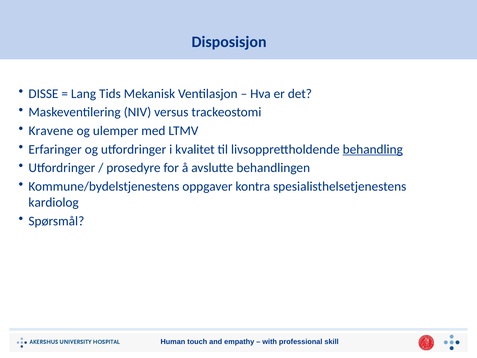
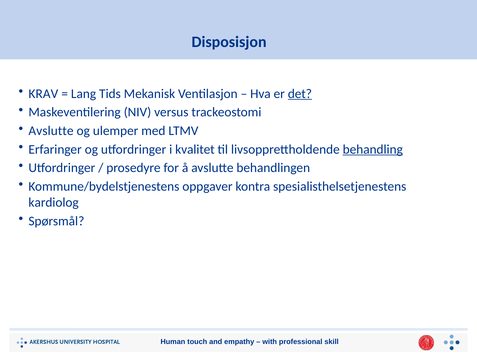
DISSE: DISSE -> KRAV (43, 94)
det underline: none -> present (300, 94)
Kravene: Kravene -> Avslutte (51, 131)
